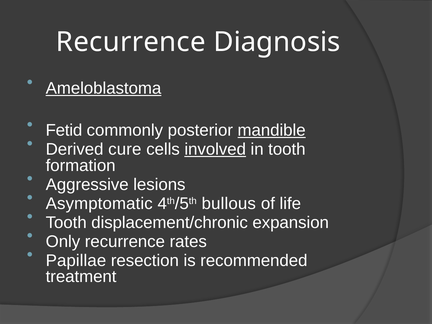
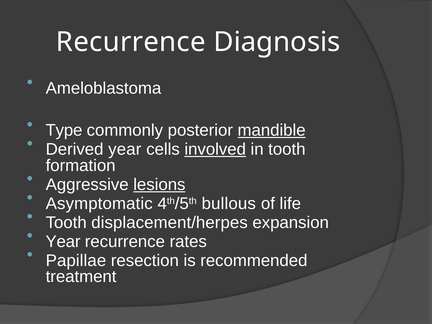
Ameloblastoma underline: present -> none (103, 88)
Fetid: Fetid -> Type (64, 130)
Derived cure: cure -> year (125, 149)
lesions underline: none -> present (159, 185)
displacement/chronic: displacement/chronic -> displacement/herpes (170, 223)
Only: Only -> Year (63, 242)
